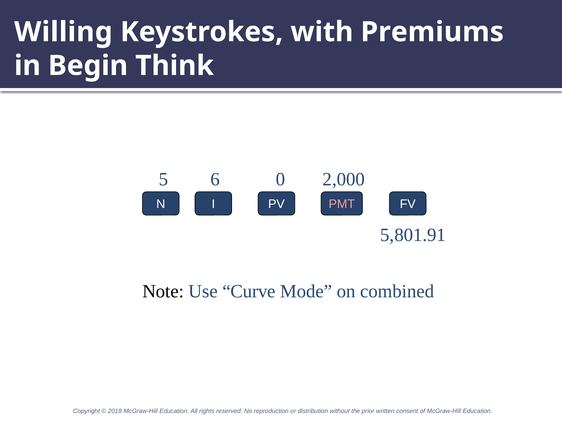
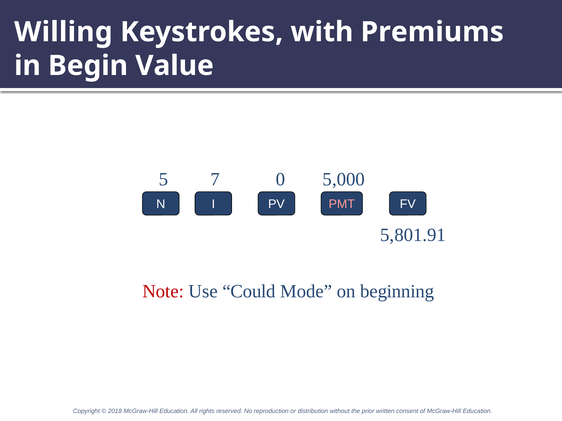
Think: Think -> Value (175, 66)
6: 6 -> 7 (215, 179)
2,000: 2,000 -> 5,000 (344, 179)
Note colour: black -> red (163, 292)
Curve: Curve -> Could (249, 292)
combined: combined -> beginning (397, 292)
